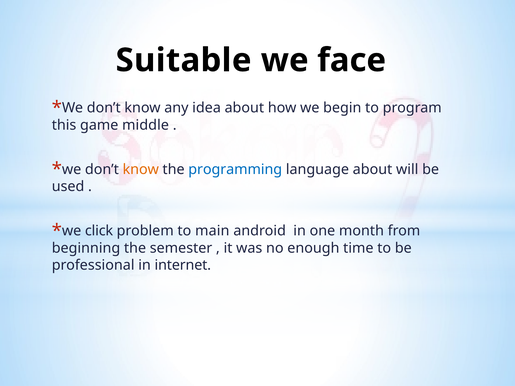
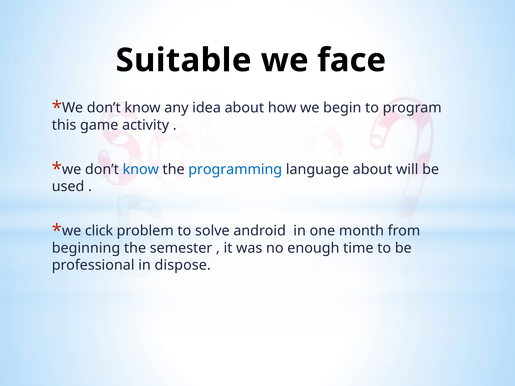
middle: middle -> activity (146, 125)
know colour: orange -> blue (141, 169)
main: main -> solve (212, 231)
internet: internet -> dispose (183, 265)
